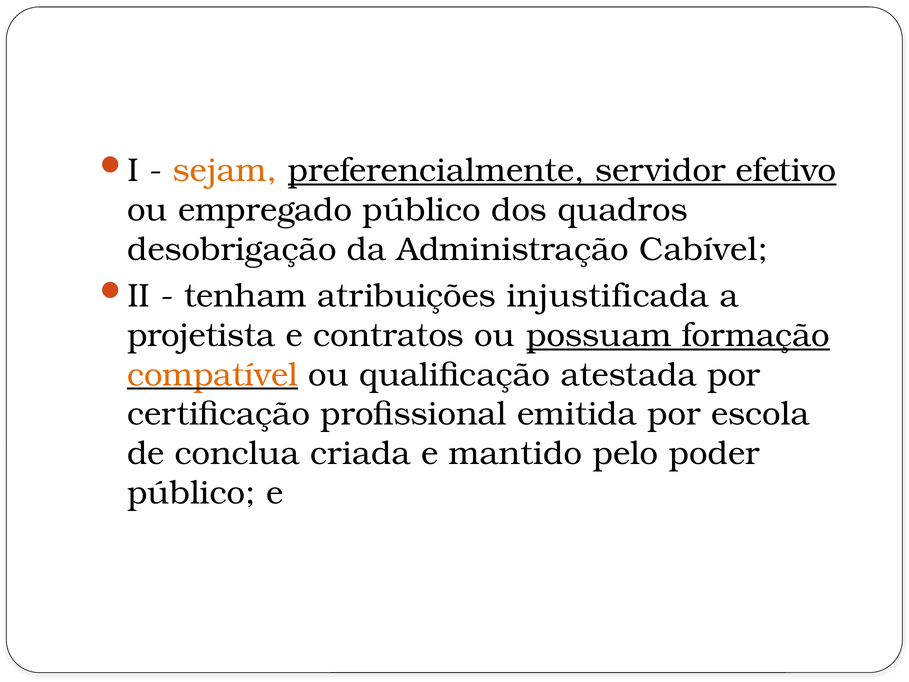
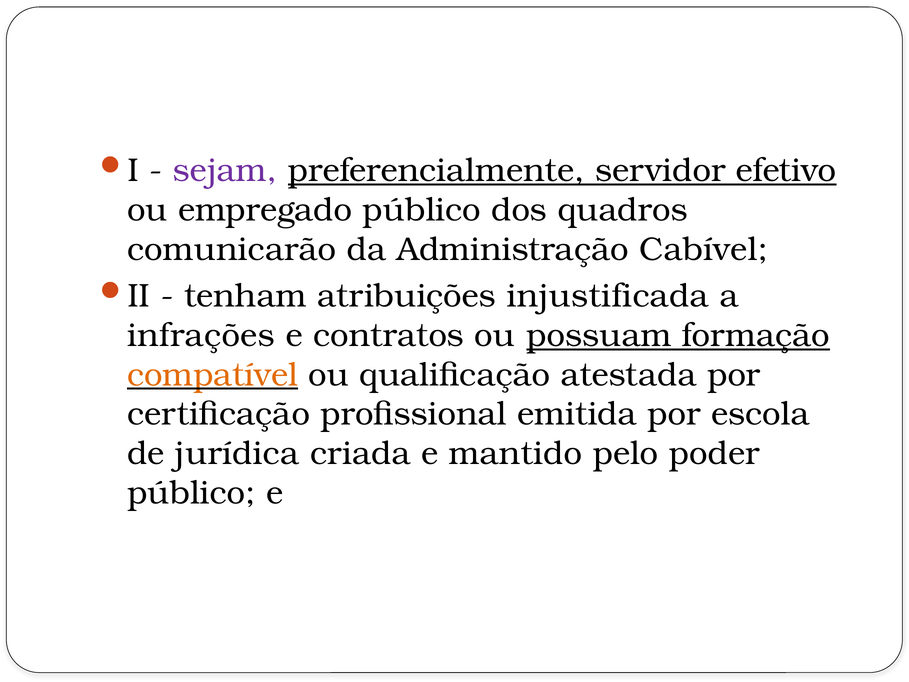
sejam colour: orange -> purple (225, 170)
desobrigação: desobrigação -> comunicarão (232, 249)
projetista: projetista -> infrações (201, 335)
conclua: conclua -> jurídica (237, 453)
